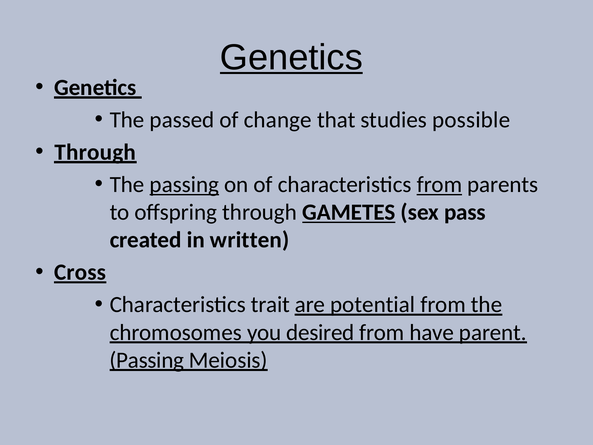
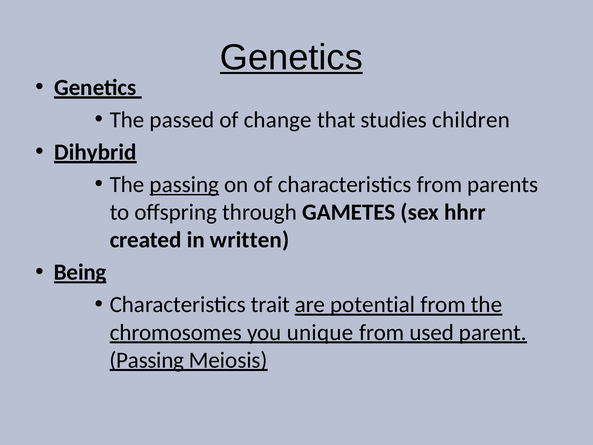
possible: possible -> children (471, 120)
Through: Through -> Dihybrid (95, 152)
from underline: present -> none (439, 185)
GAMETES underline: present -> none (349, 212)
pass: pass -> hhrr (465, 212)
Cross: Cross -> Being (80, 272)
desired: desired -> unique (320, 332)
have: have -> used (432, 332)
